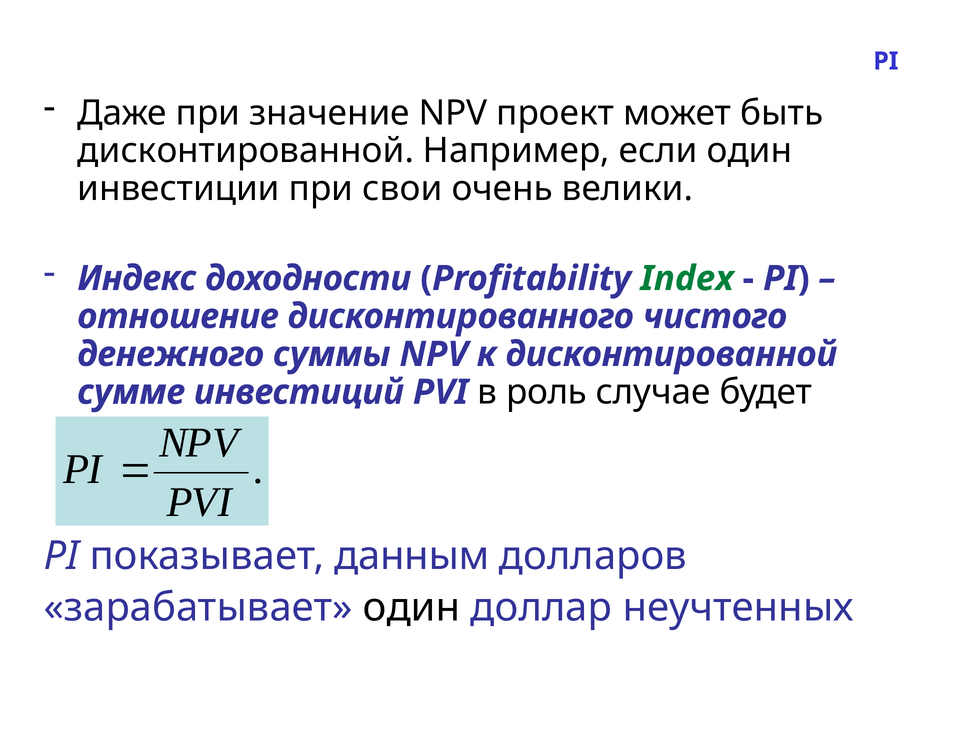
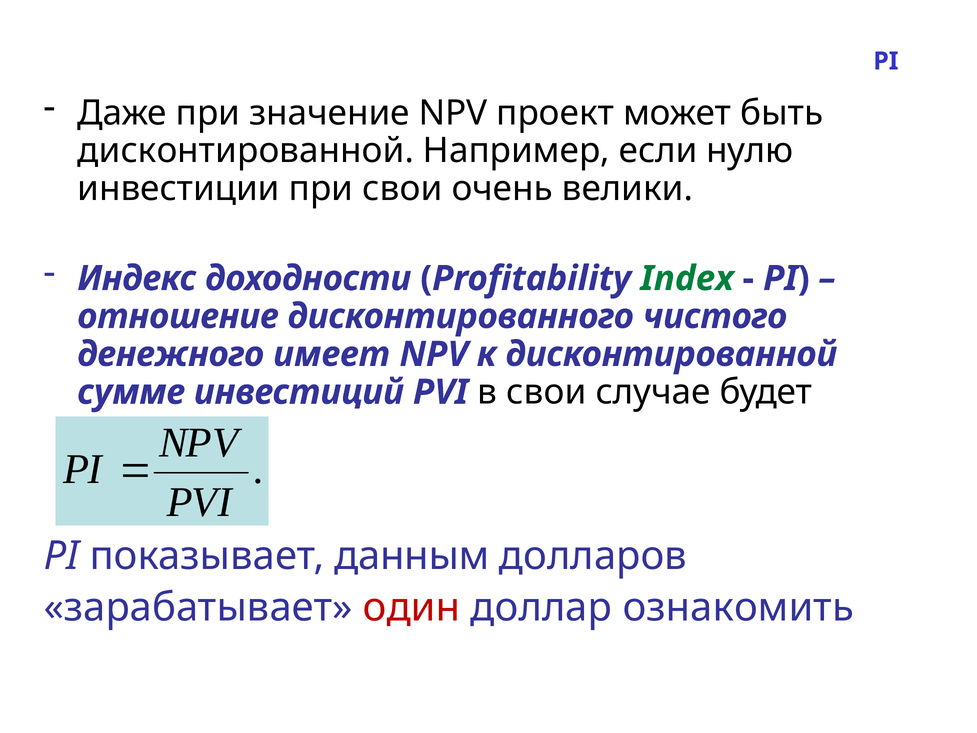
если один: один -> нулю (750, 151)
суммы: суммы -> имеет (332, 354)
в роль: роль -> свои (546, 392)
один colour: black -> red (411, 607)
неучтенных: неучтенных -> ознакомить (738, 607)
